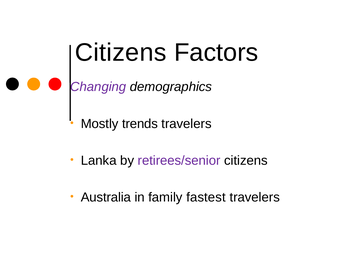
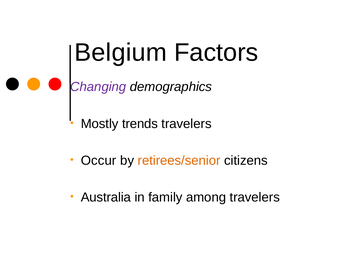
Citizens: Citizens -> Belgium (121, 52)
Lanka: Lanka -> Occur (99, 160)
retirees/senior colour: purple -> orange (179, 160)
fastest: fastest -> among (206, 197)
